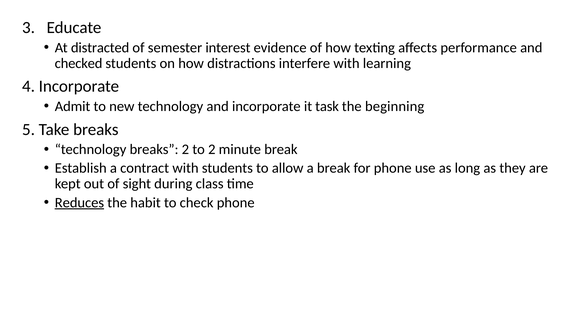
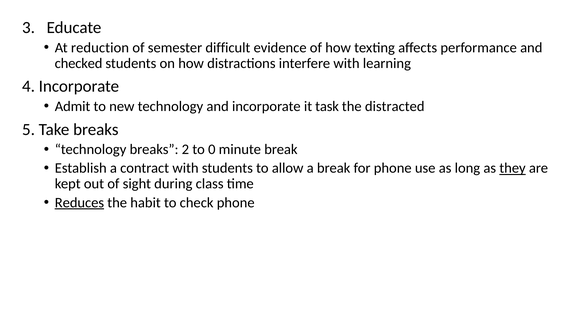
distracted: distracted -> reduction (100, 48)
interest: interest -> difficult (228, 48)
beginning: beginning -> distracted (395, 107)
to 2: 2 -> 0 (212, 150)
they underline: none -> present (513, 168)
